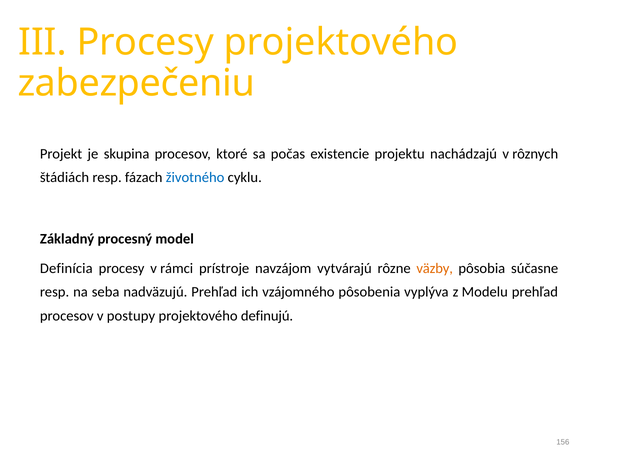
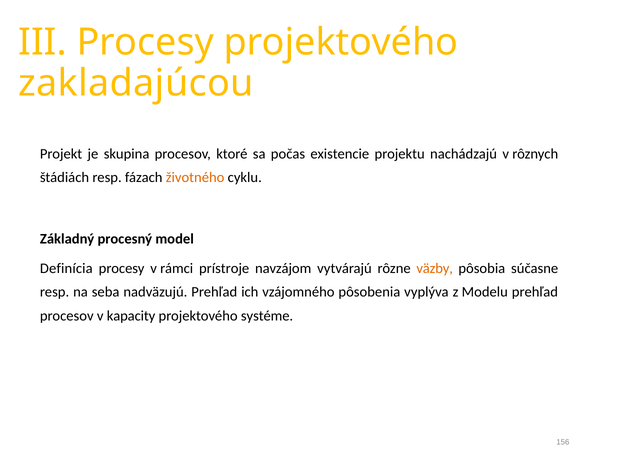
zabezpečeniu: zabezpečeniu -> zakladajúcou (136, 83)
životného colour: blue -> orange (195, 178)
postupy: postupy -> kapacity (131, 316)
definujú: definujú -> systéme (267, 316)
